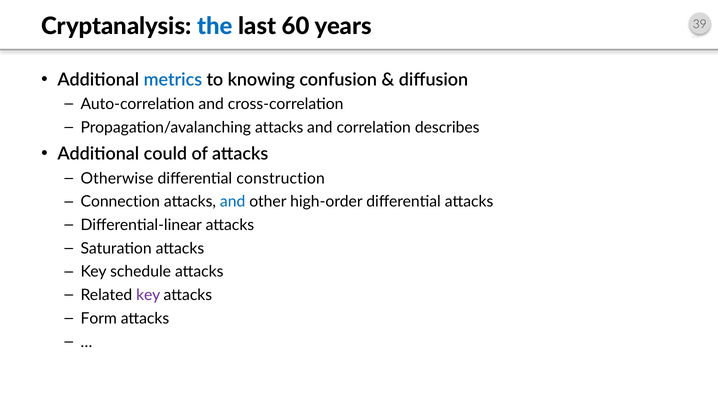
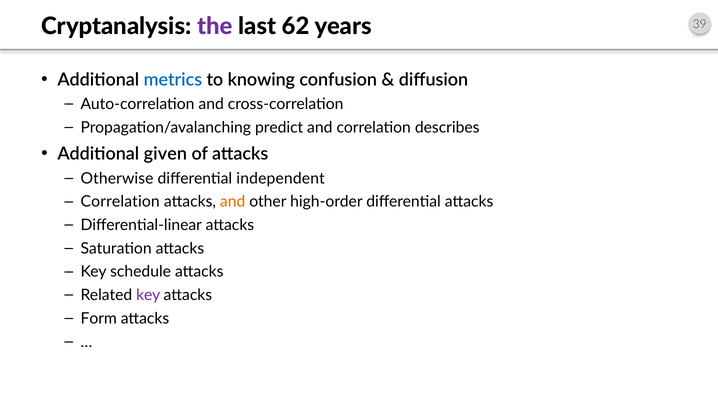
the colour: blue -> purple (215, 26)
60: 60 -> 62 (296, 26)
Propagation/avalanching attacks: attacks -> predict (279, 127)
could: could -> given (165, 154)
construction: construction -> independent (281, 178)
Connection: Connection -> Correlation (120, 202)
and colour: blue -> orange (233, 202)
